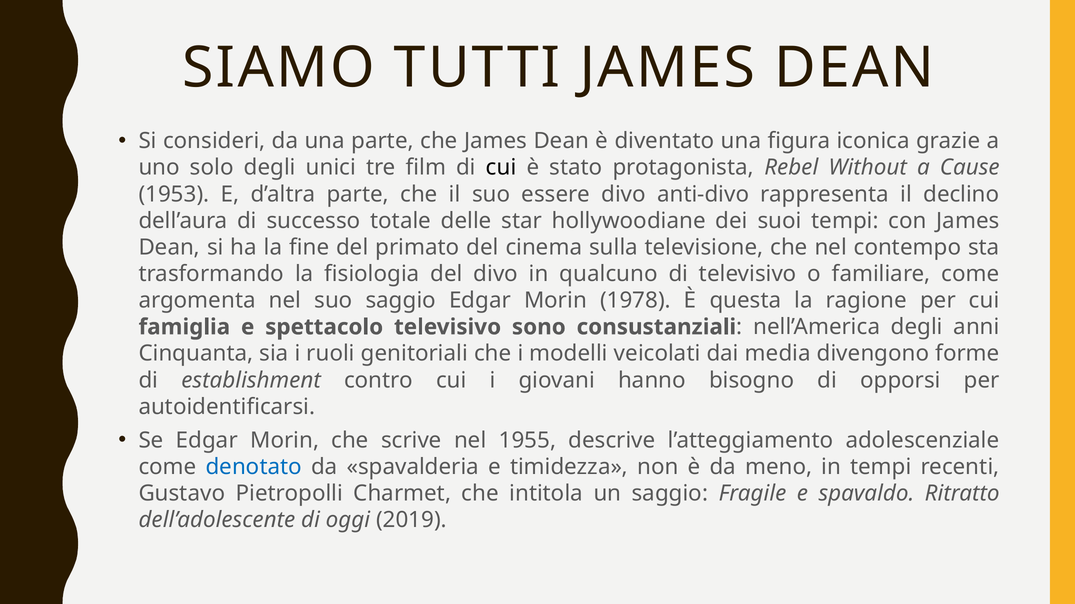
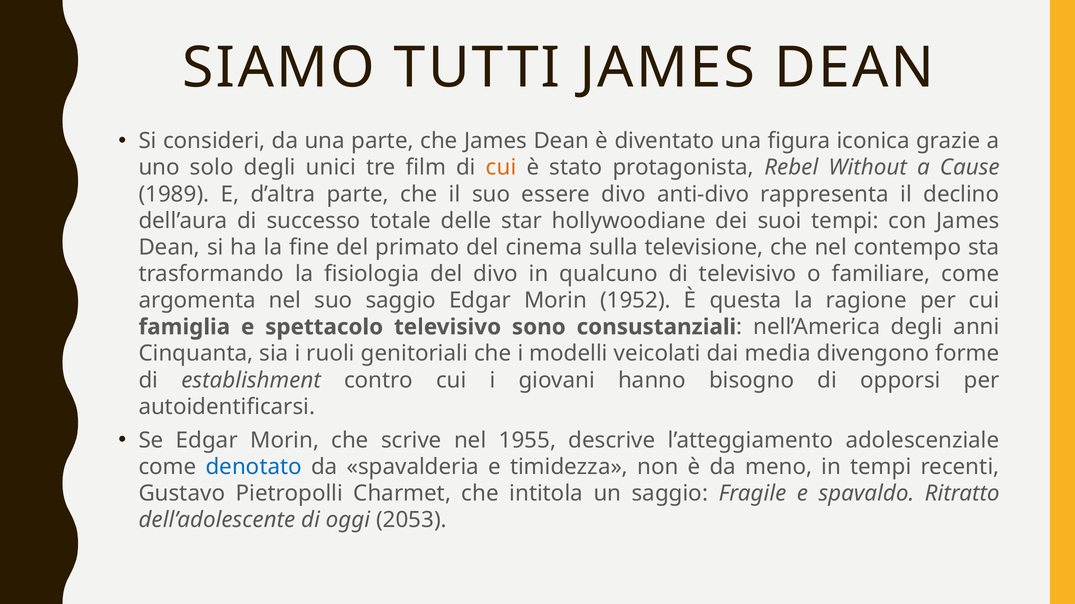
cui colour: black -> orange (501, 168)
1953: 1953 -> 1989 (174, 194)
1978: 1978 -> 1952 (635, 301)
2019: 2019 -> 2053 (411, 521)
